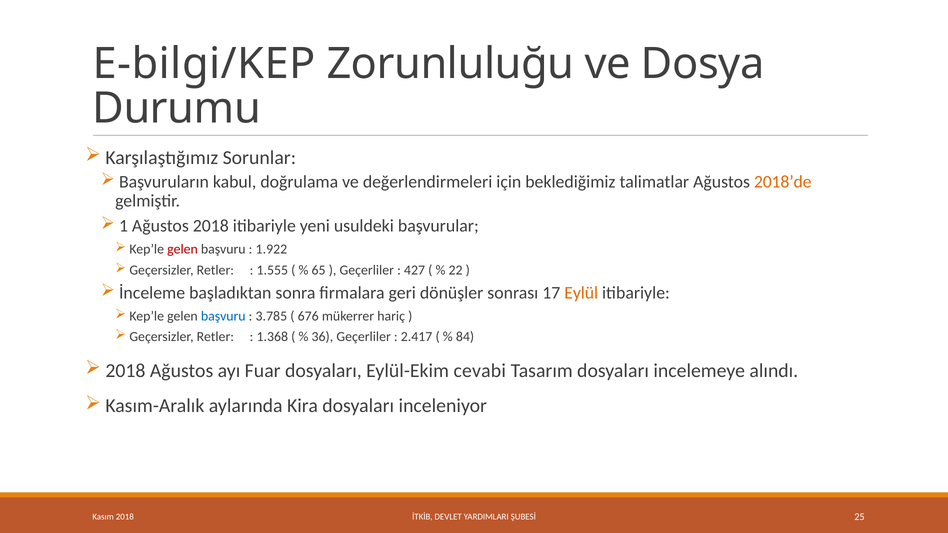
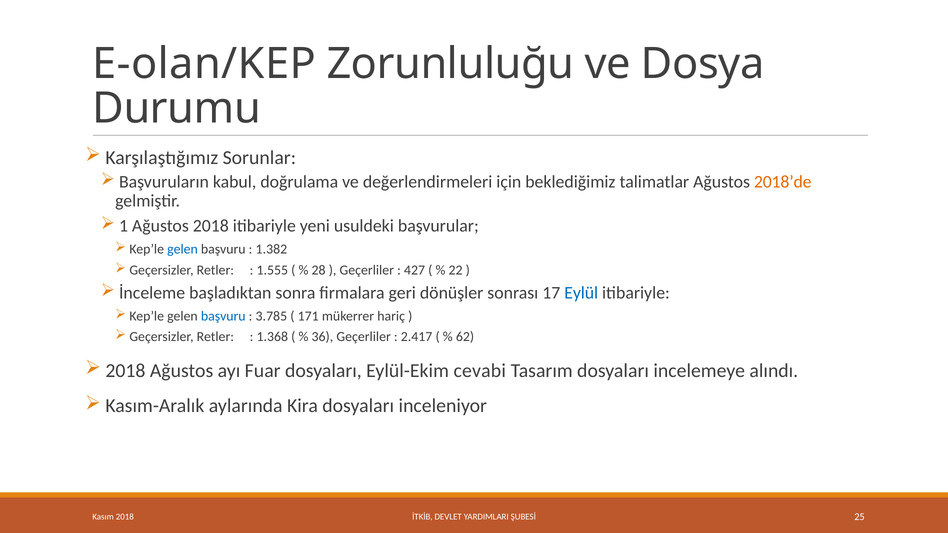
E-bilgi/KEP: E-bilgi/KEP -> E-olan/KEP (204, 64)
gelen colour: red -> blue (182, 249)
1.922: 1.922 -> 1.382 (271, 249)
65: 65 -> 28 (319, 270)
Eylül colour: orange -> blue (581, 293)
676: 676 -> 171 (308, 316)
84: 84 -> 62 (465, 337)
